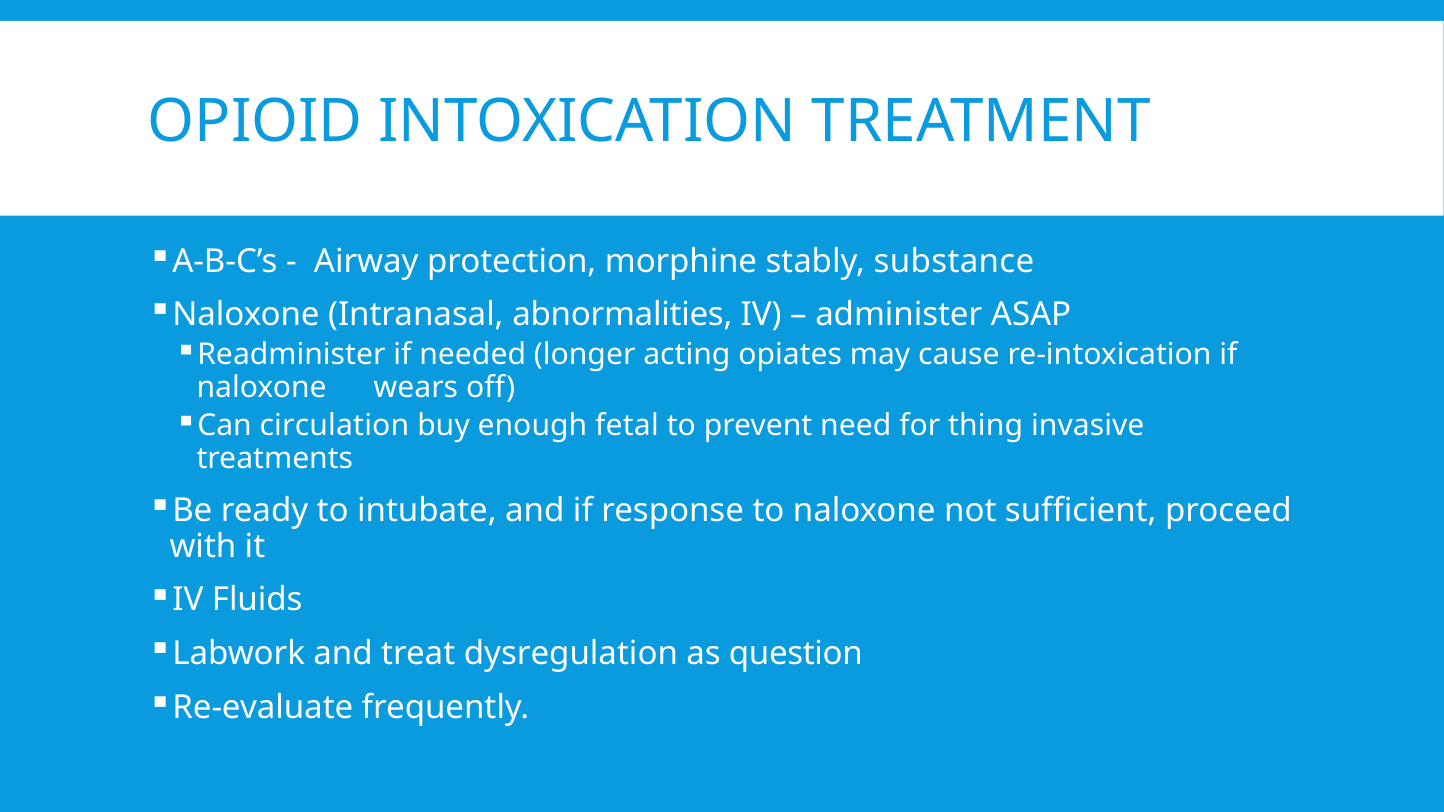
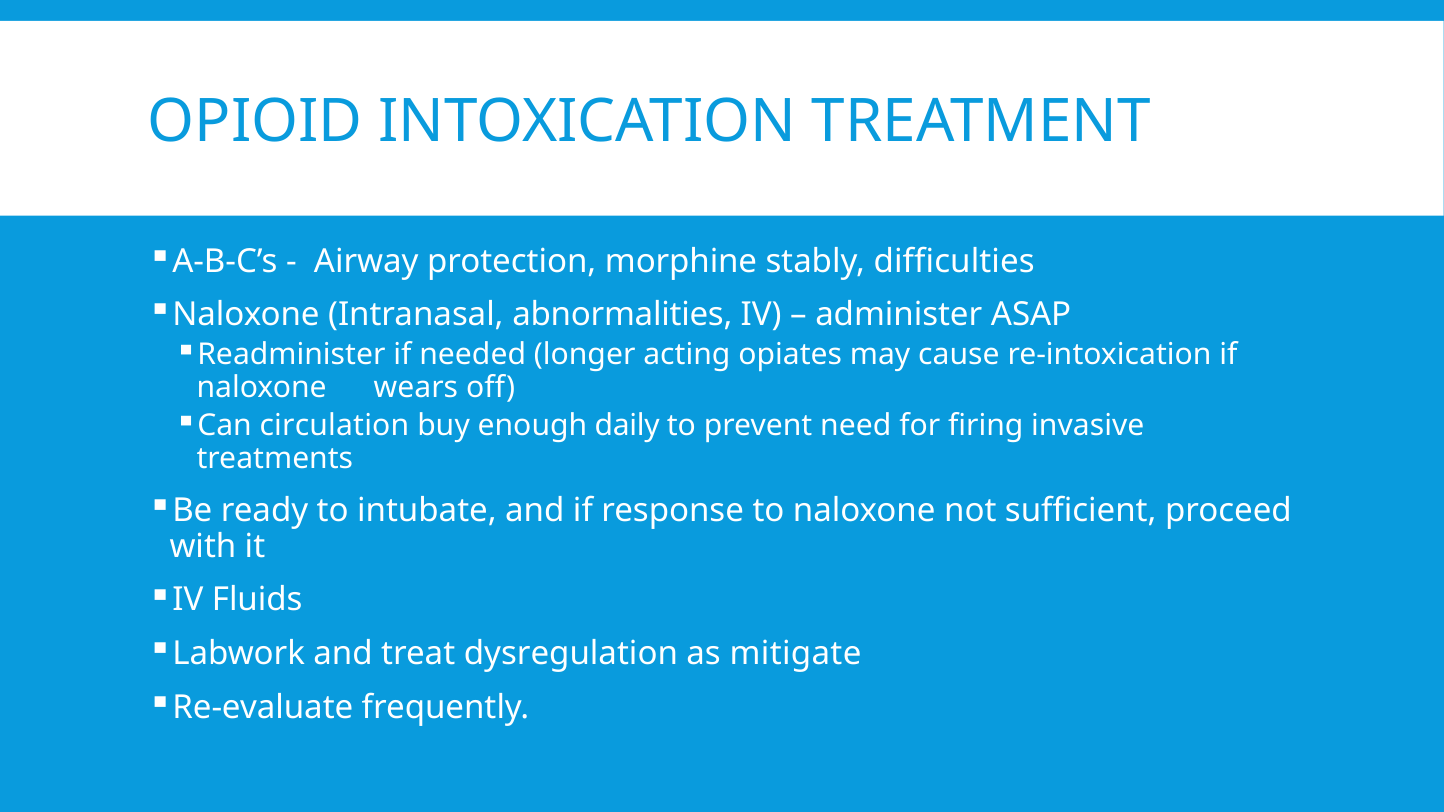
substance: substance -> difficulties (954, 261)
fetal: fetal -> daily (627, 426)
thing: thing -> firing (986, 426)
question: question -> mitigate (796, 654)
